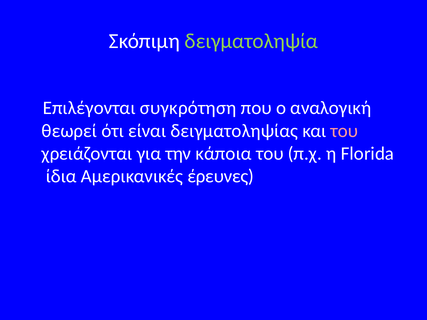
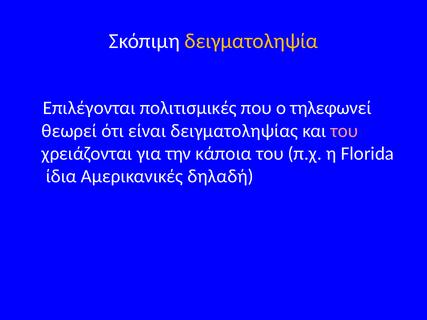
δειγματοληψία colour: light green -> yellow (251, 41)
συγκρότηση: συγκρότηση -> πολιτισμικές (188, 108)
αναλογική: αναλογική -> τηλεφωνεί (331, 108)
έρευνες: έρευνες -> δηλαδή (221, 176)
